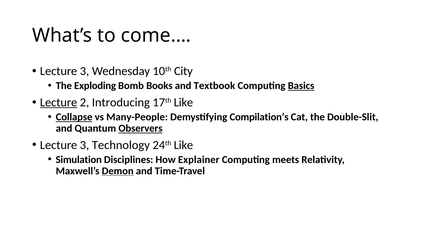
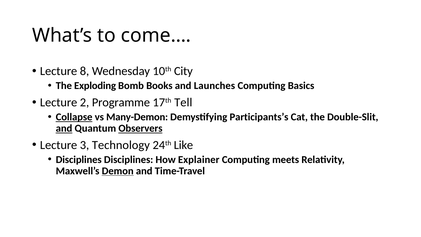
3: 3 -> 8 (85, 71)
Textbook: Textbook -> Launches (214, 86)
Basics underline: present -> none (301, 86)
Lecture underline: present -> none (59, 102)
Introducing: Introducing -> Programme (121, 102)
17th Like: Like -> Tell (183, 102)
Many-People: Many-People -> Many-Demon (137, 117)
Compilation’s: Compilation’s -> Participants’s (259, 117)
and underline: none -> present (64, 128)
Simulation: Simulation -> Disciplines (79, 159)
